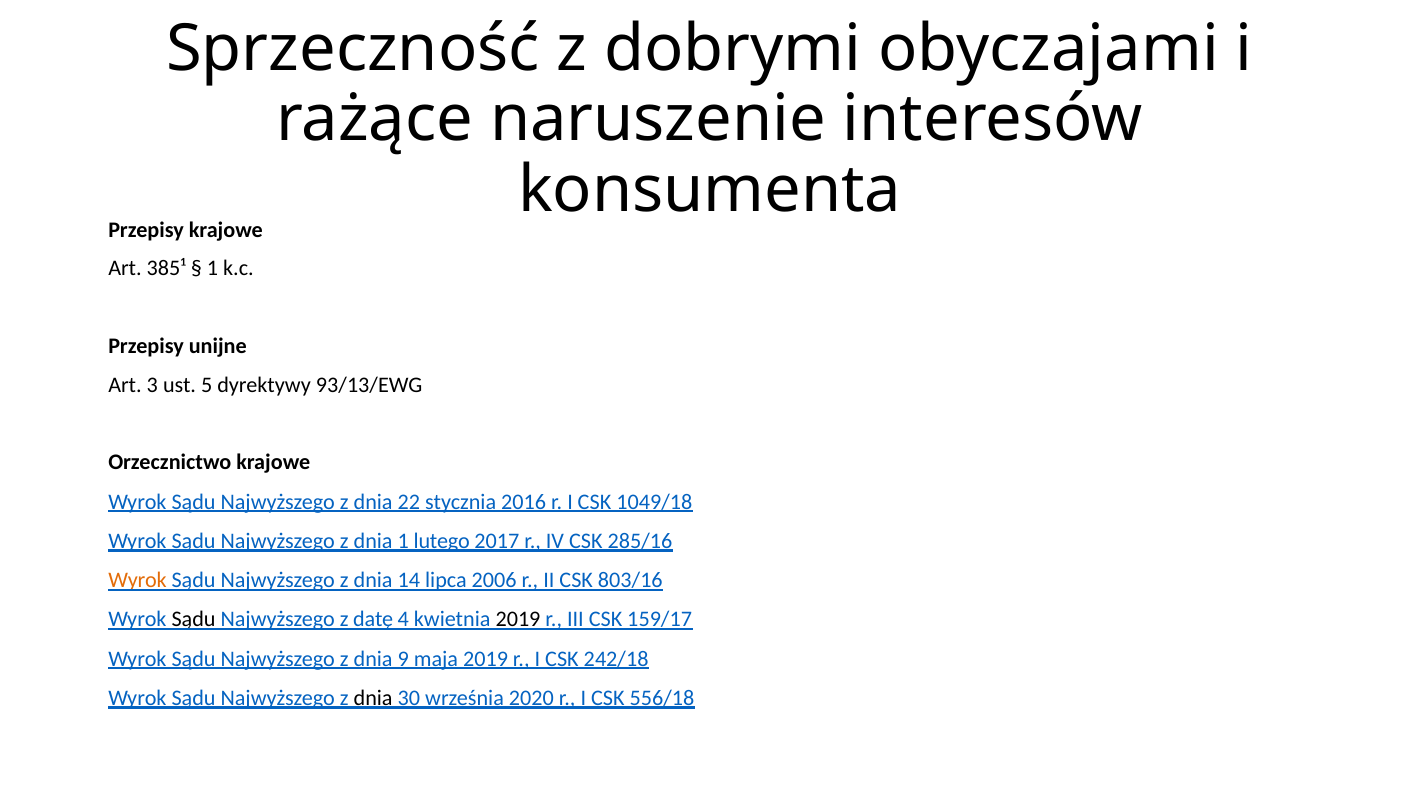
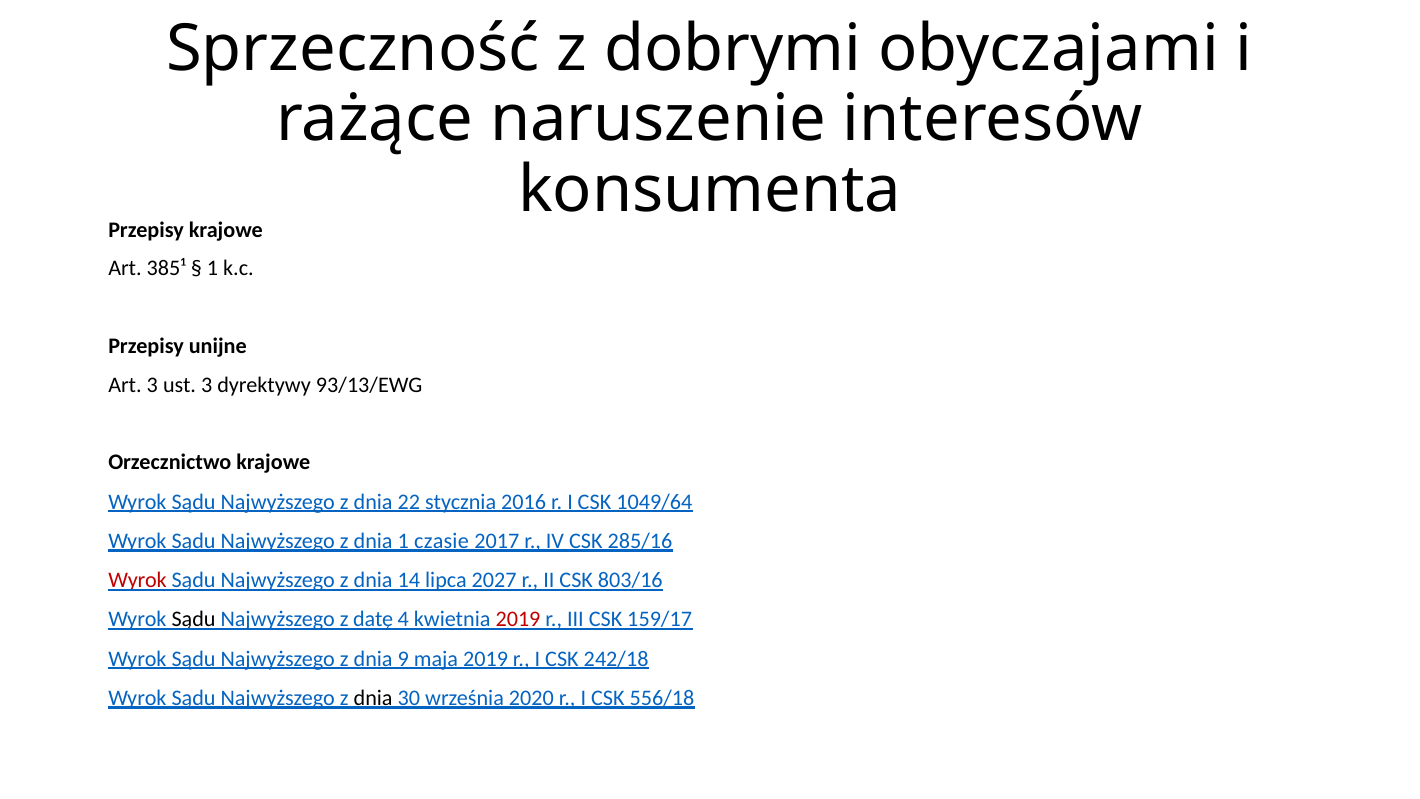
ust 5: 5 -> 3 (207, 385)
1049/18: 1049/18 -> 1049/64 (654, 502)
lutego: lutego -> czasie (442, 541)
Wyrok colour: orange -> red (137, 580)
2006: 2006 -> 2027 (494, 580)
2019 colour: black -> red (518, 619)
